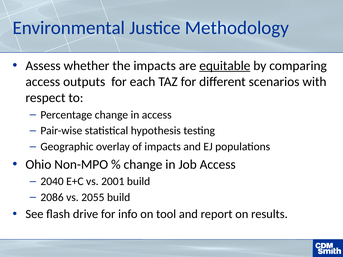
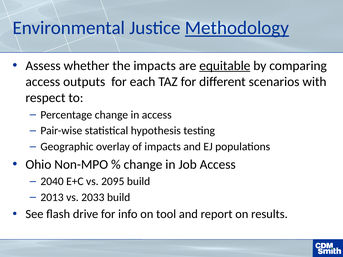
Methodology underline: none -> present (237, 28)
2001: 2001 -> 2095 (113, 182)
2086: 2086 -> 2013 (52, 198)
2055: 2055 -> 2033 (93, 198)
